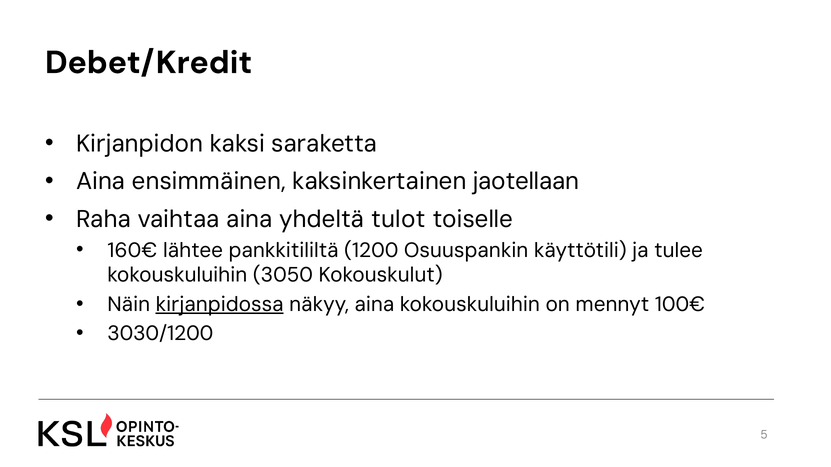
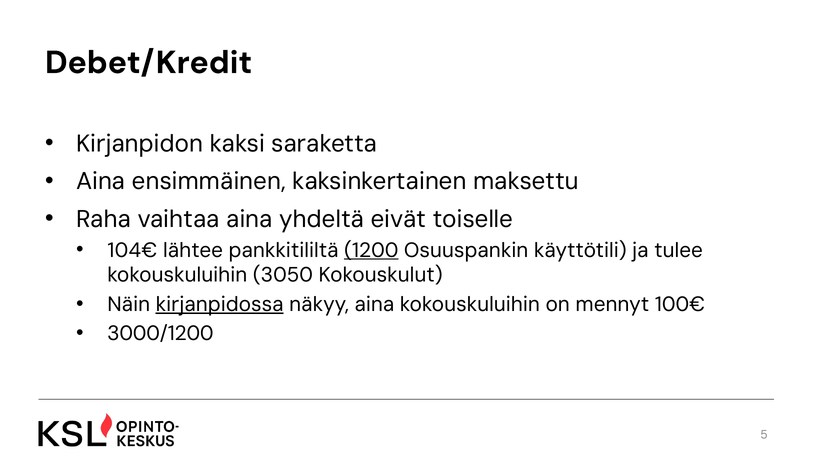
jaotellaan: jaotellaan -> maksettu (526, 182)
tulot: tulot -> eivät (398, 219)
160€: 160€ -> 104€ (132, 250)
1200 underline: none -> present (371, 250)
3030/1200: 3030/1200 -> 3000/1200 (160, 334)
